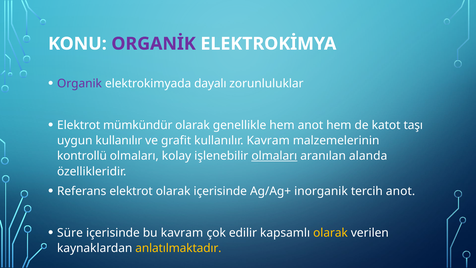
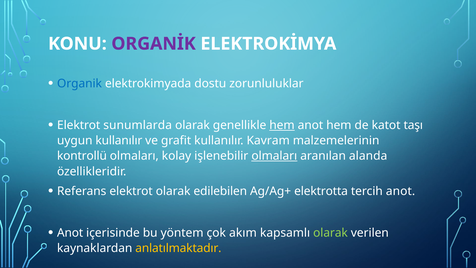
Organik colour: purple -> blue (79, 84)
dayalı: dayalı -> dostu (210, 84)
mümkündür: mümkündür -> sunumlarda (138, 125)
hem underline: none -> present (282, 125)
olarak içerisinde: içerisinde -> edilebilen (220, 191)
inorganik: inorganik -> elektrotta (321, 191)
Süre: Süre -> Anot (70, 233)
bu kavram: kavram -> yöntem (182, 233)
edilir: edilir -> akım (243, 233)
olarak colour: yellow -> light green (330, 233)
